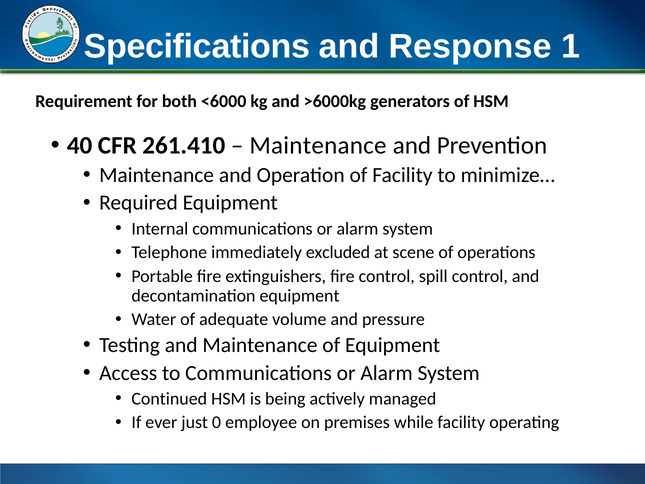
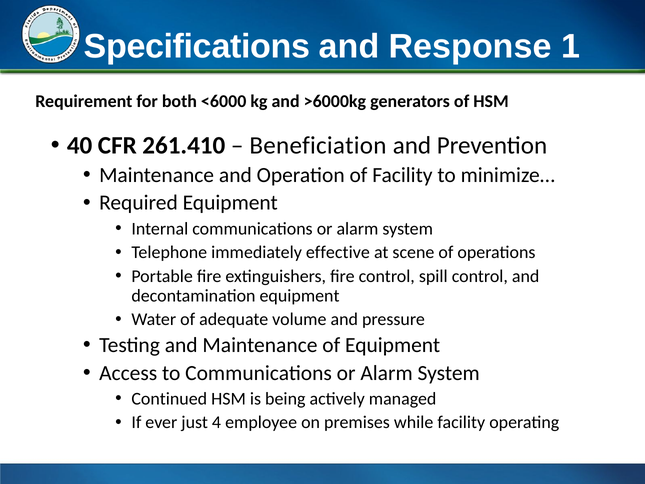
Maintenance: Maintenance -> Beneficiation (318, 145)
excluded: excluded -> effective (338, 252)
0: 0 -> 4 (217, 422)
